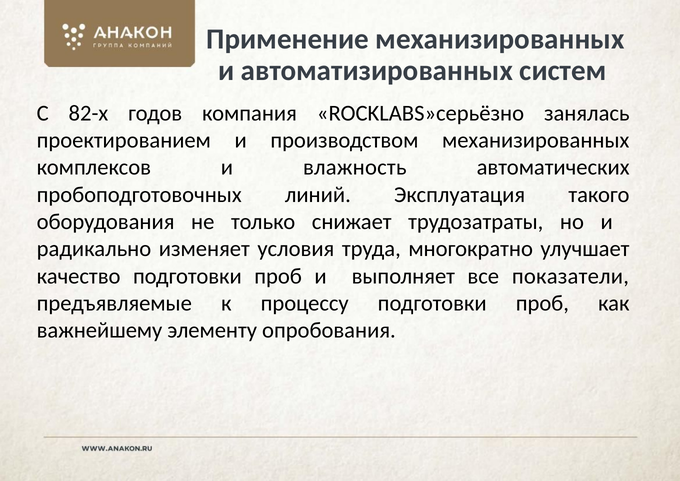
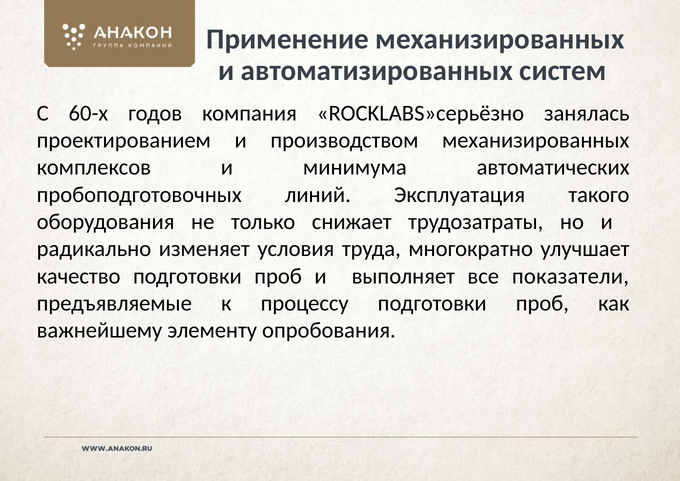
82-х: 82-х -> 60-х (88, 113)
влажность: влажность -> минимума (355, 167)
